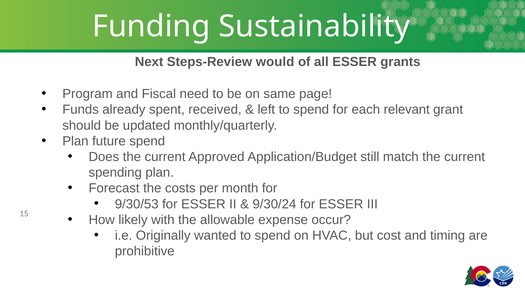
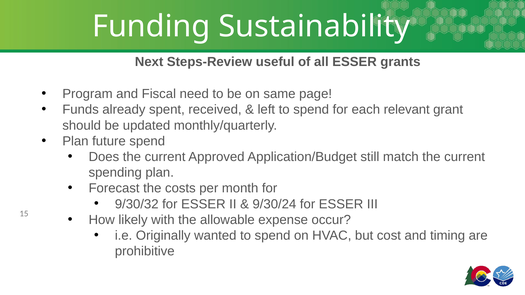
would: would -> useful (275, 62)
9/30/53: 9/30/53 -> 9/30/32 (137, 204)
